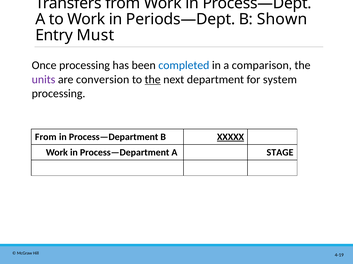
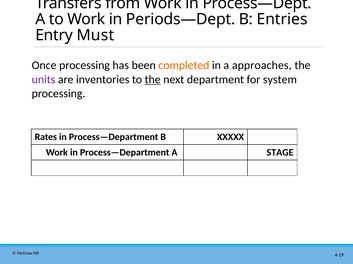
Shown: Shown -> Entries (282, 19)
completed colour: blue -> orange (184, 66)
comparison: comparison -> approaches (262, 66)
conversion: conversion -> inventories (103, 80)
From: From -> Rates (46, 137)
XXXXX underline: present -> none (231, 137)
